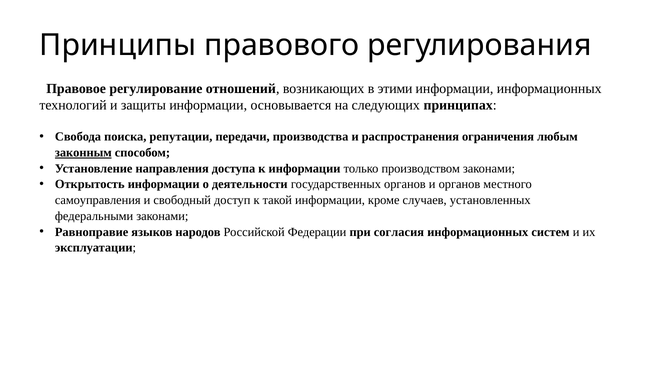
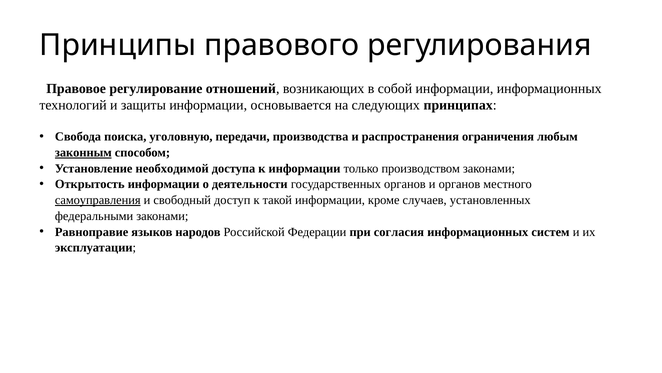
этими: этими -> собой (395, 88)
репутации: репутации -> уголовную (181, 136)
направления: направления -> необходимой (172, 168)
самоуправления underline: none -> present (98, 200)
